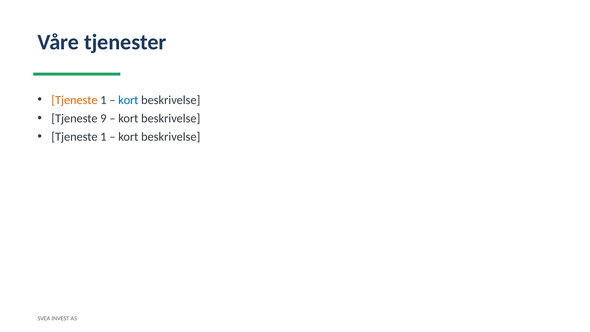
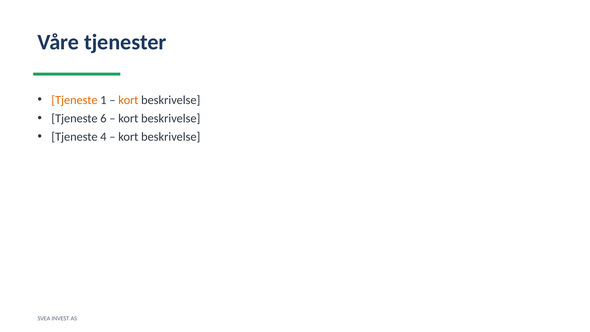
kort colour: blue -> orange (128, 100)
9: 9 -> 6 (103, 118)
1: 1 -> 4 (103, 137)
